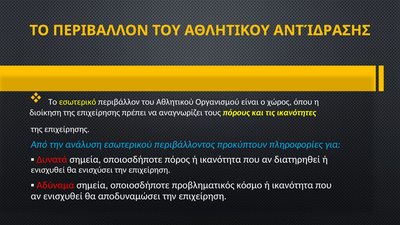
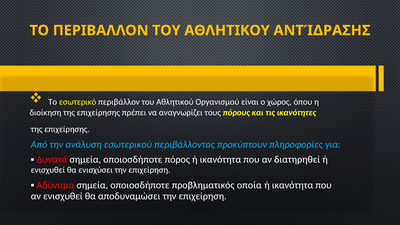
κόσμο: κόσμο -> οποία (249, 185)
